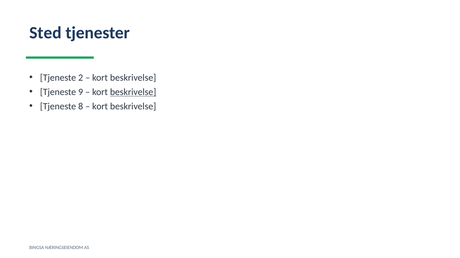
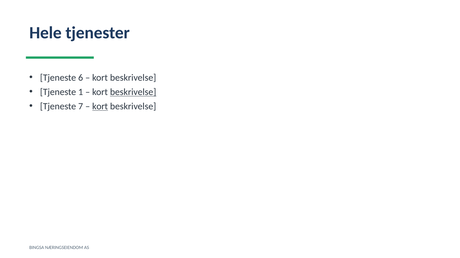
Sted: Sted -> Hele (45, 33)
2: 2 -> 6 (81, 78)
9: 9 -> 1 (81, 92)
8: 8 -> 7 (81, 107)
kort underline: none -> present (100, 107)
